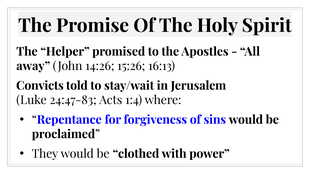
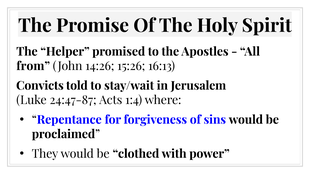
away: away -> from (33, 66)
24:47-83: 24:47-83 -> 24:47-87 (73, 100)
